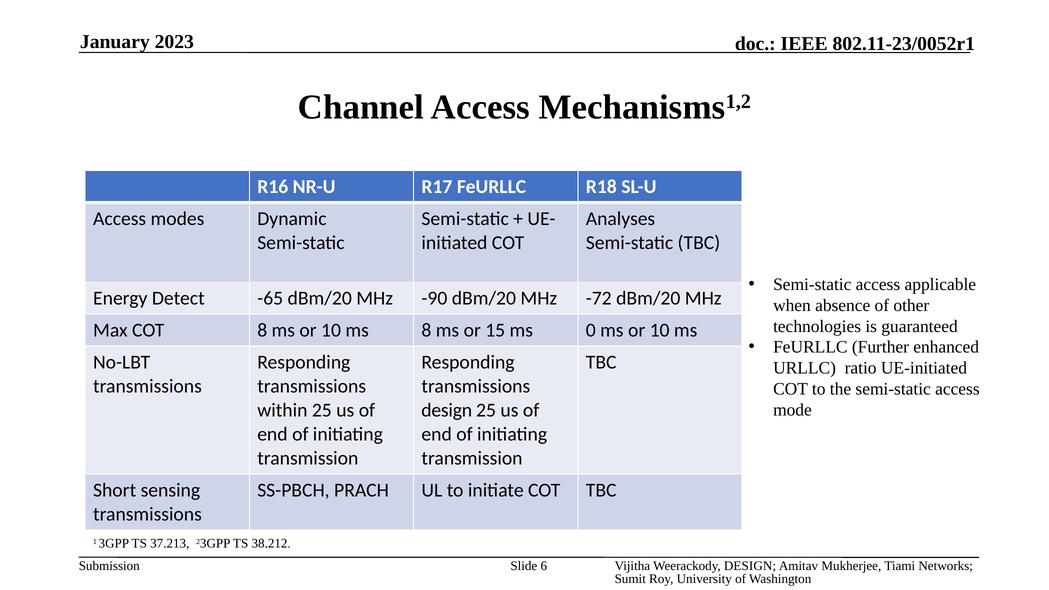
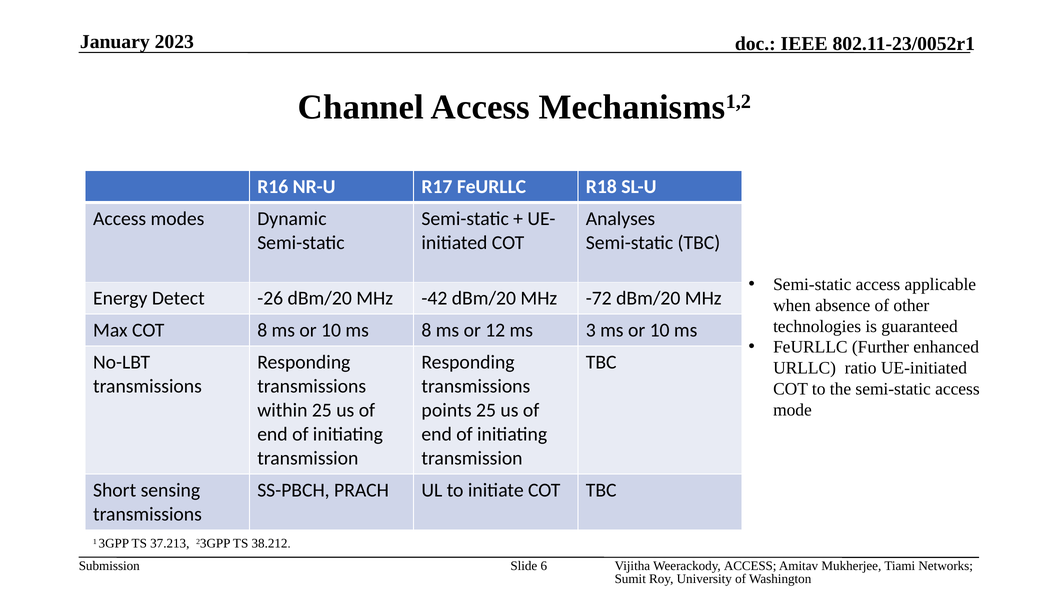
-65: -65 -> -26 (270, 298)
-90: -90 -> -42 (434, 298)
15: 15 -> 12 (495, 330)
0: 0 -> 3 (591, 330)
design: design -> points (447, 410)
Weerackody DESIGN: DESIGN -> ACCESS (750, 566)
